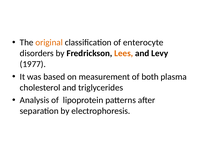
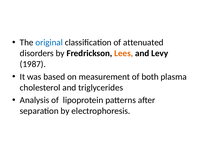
original colour: orange -> blue (49, 43)
enterocyte: enterocyte -> attenuated (143, 43)
1977: 1977 -> 1987 (33, 64)
